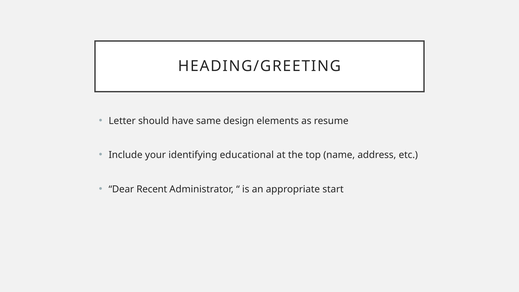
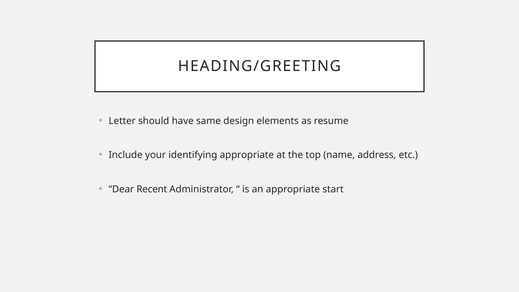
identifying educational: educational -> appropriate (247, 155)
